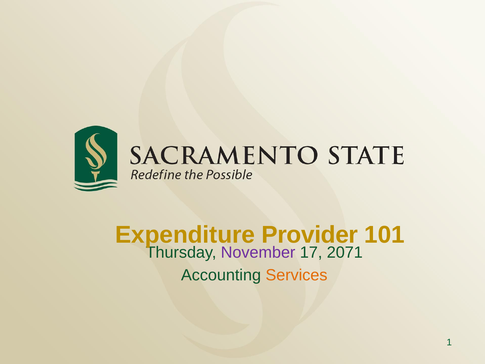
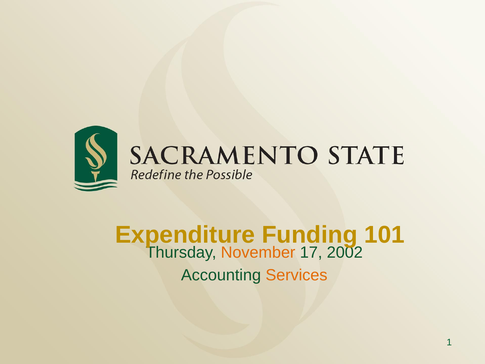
Provider: Provider -> Funding (310, 235)
November colour: purple -> orange (258, 252)
2071: 2071 -> 2002 (345, 252)
